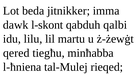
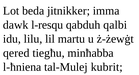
l-skont: l-skont -> l-resqu (47, 25)
rieqed: rieqed -> kubrit (107, 67)
